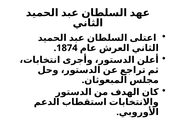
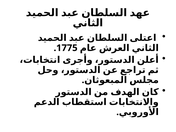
1874: 1874 -> 1775 (67, 48)
